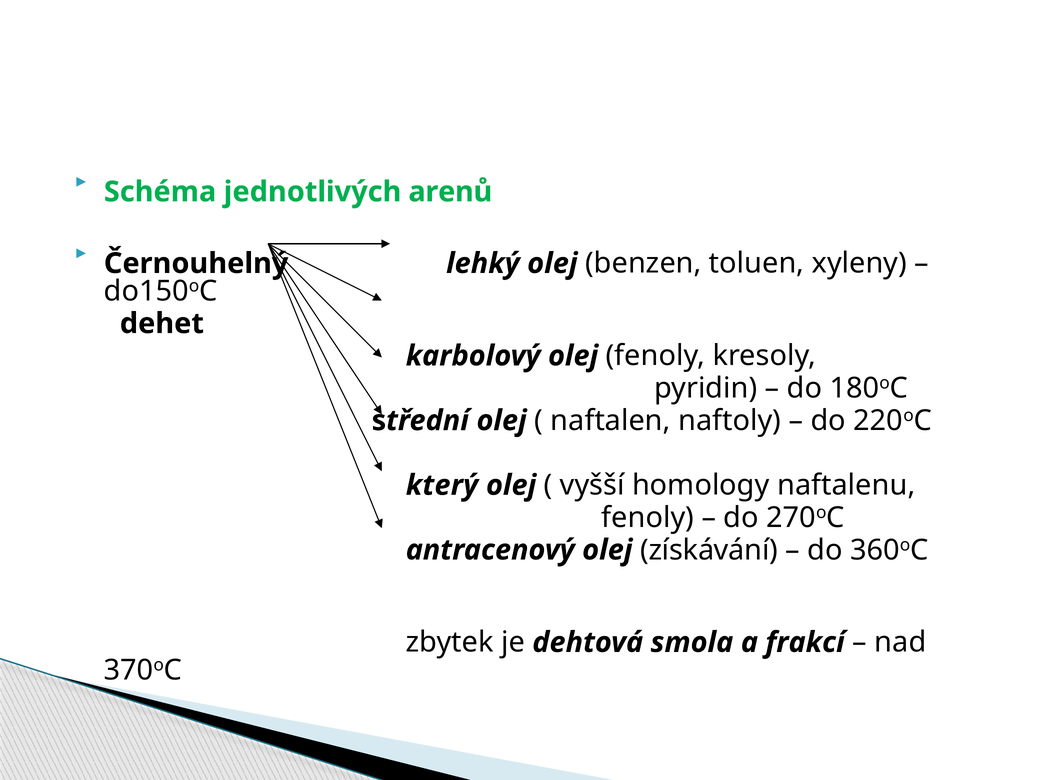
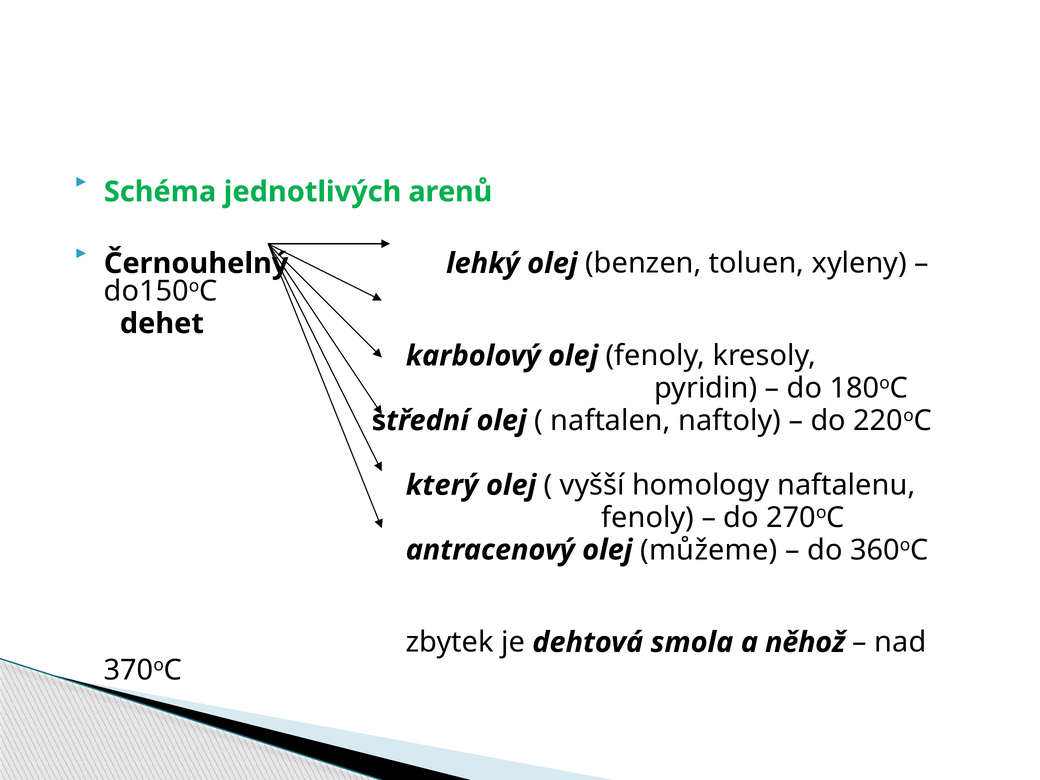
získávání: získávání -> můžeme (709, 550)
frakcí: frakcí -> něhož (805, 642)
